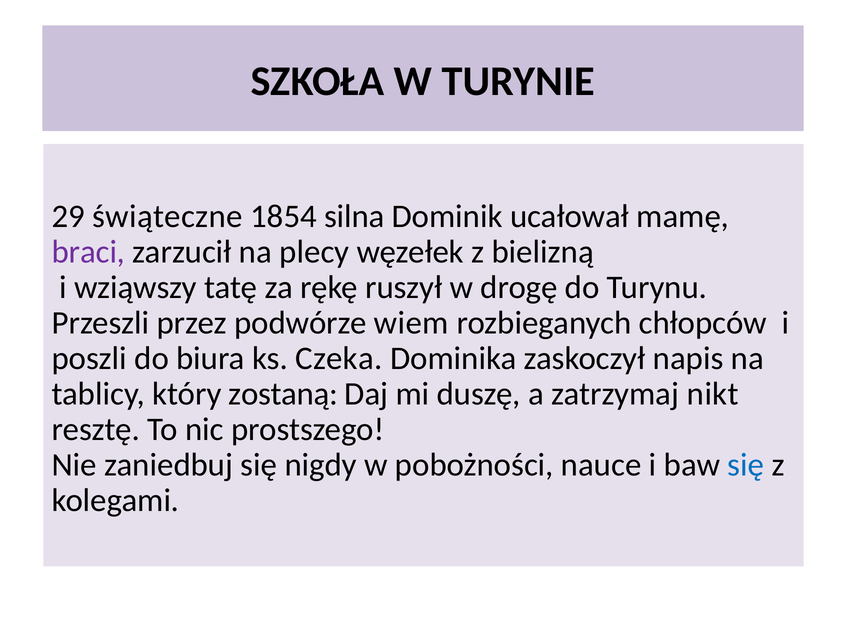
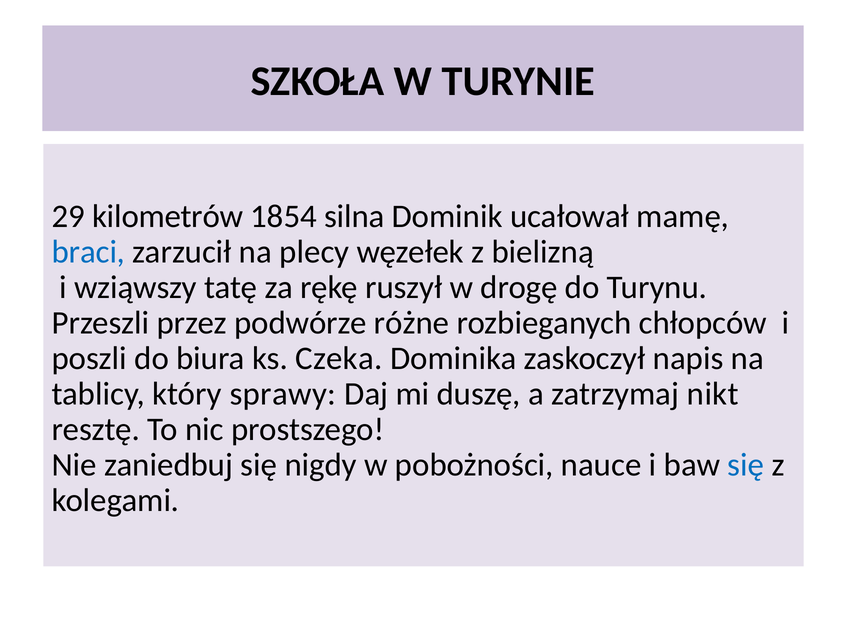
świąteczne: świąteczne -> kilometrów (168, 217)
braci colour: purple -> blue (88, 252)
wiem: wiem -> różne (411, 323)
zostaną: zostaną -> sprawy (283, 394)
